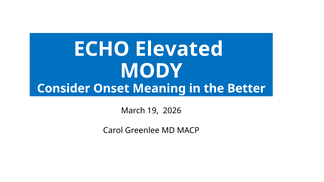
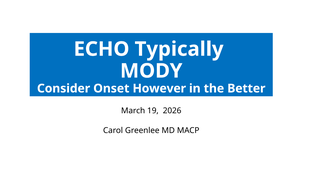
Elevated: Elevated -> Typically (179, 49)
Meaning: Meaning -> However (159, 89)
